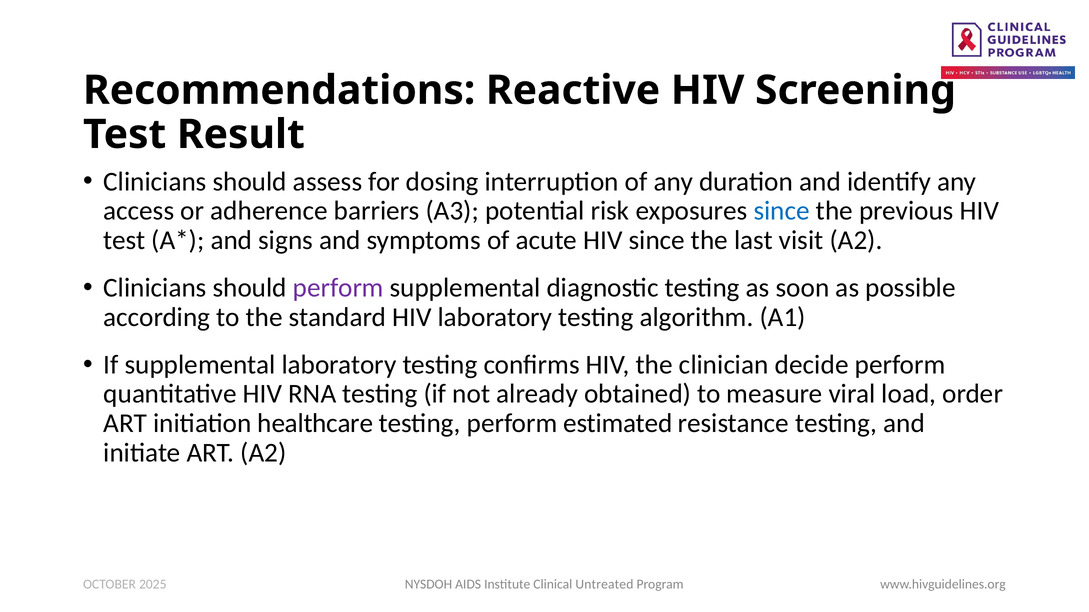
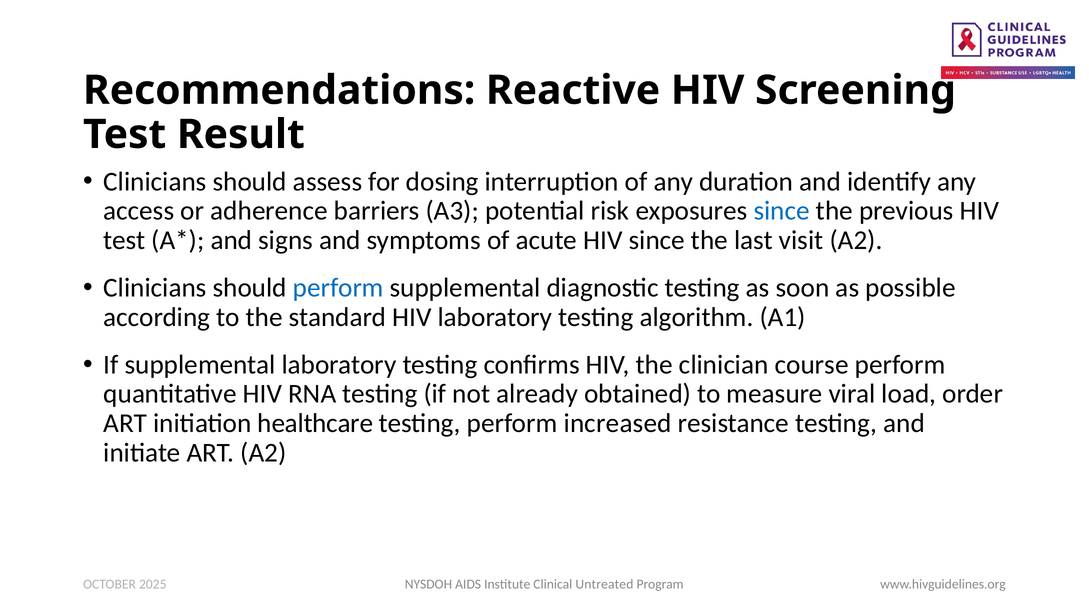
perform colour: purple -> blue (338, 288)
decide: decide -> course (812, 365)
estimated: estimated -> increased (618, 424)
